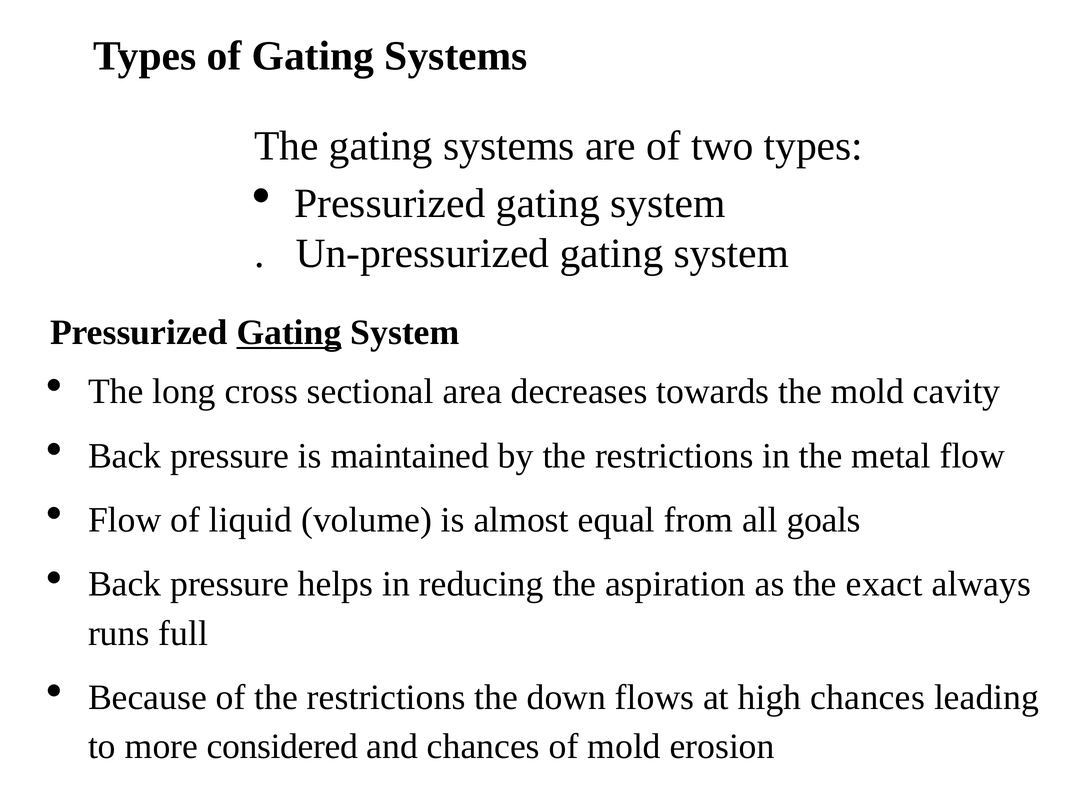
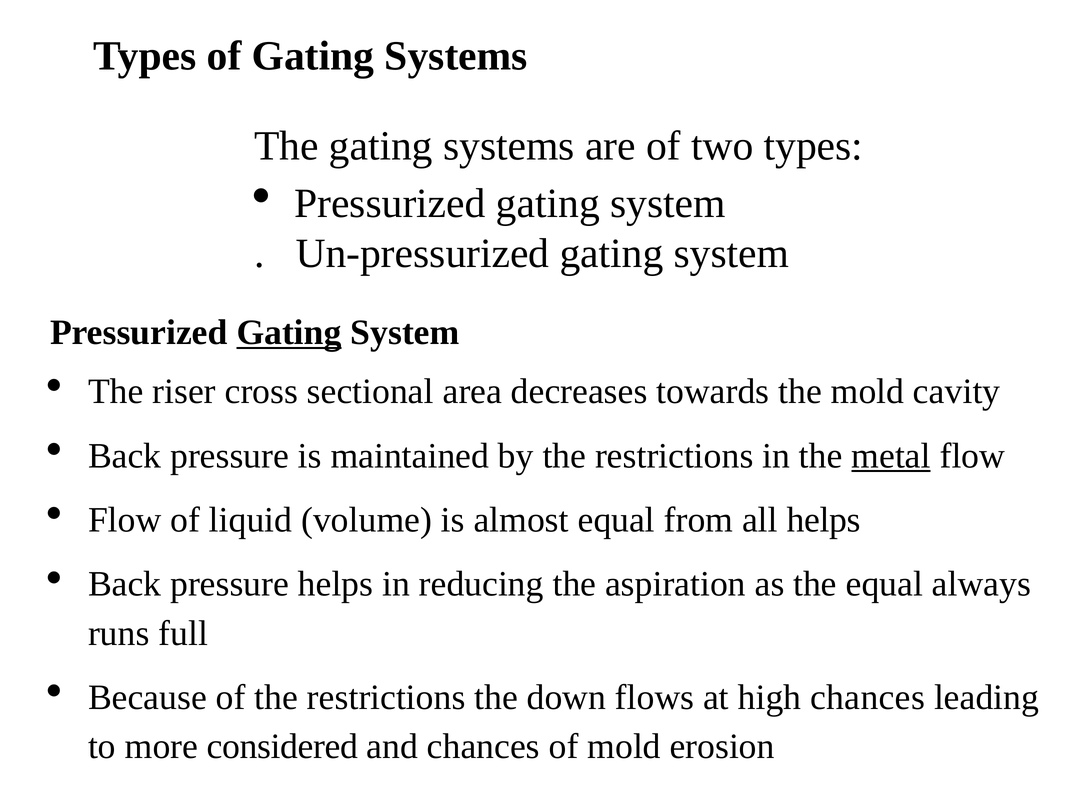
long: long -> riser (184, 392)
metal underline: none -> present (891, 456)
all goals: goals -> helps (824, 520)
the exact: exact -> equal (884, 584)
